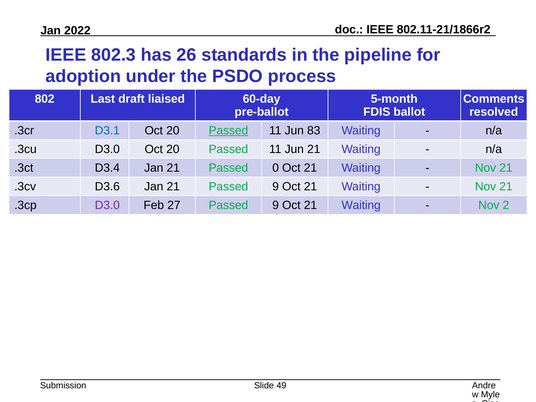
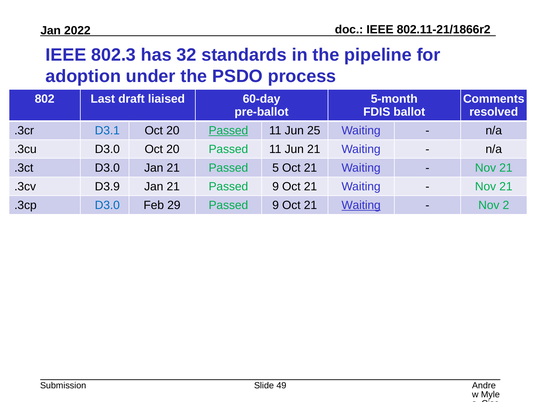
26: 26 -> 32 (187, 55)
83: 83 -> 25 (314, 131)
.3ct D3.4: D3.4 -> D3.0 (107, 168)
0: 0 -> 5 (276, 168)
D3.6: D3.6 -> D3.9 (107, 186)
D3.0 colour: purple -> blue (107, 205)
27: 27 -> 29 (174, 205)
Waiting underline: none -> present (361, 205)
